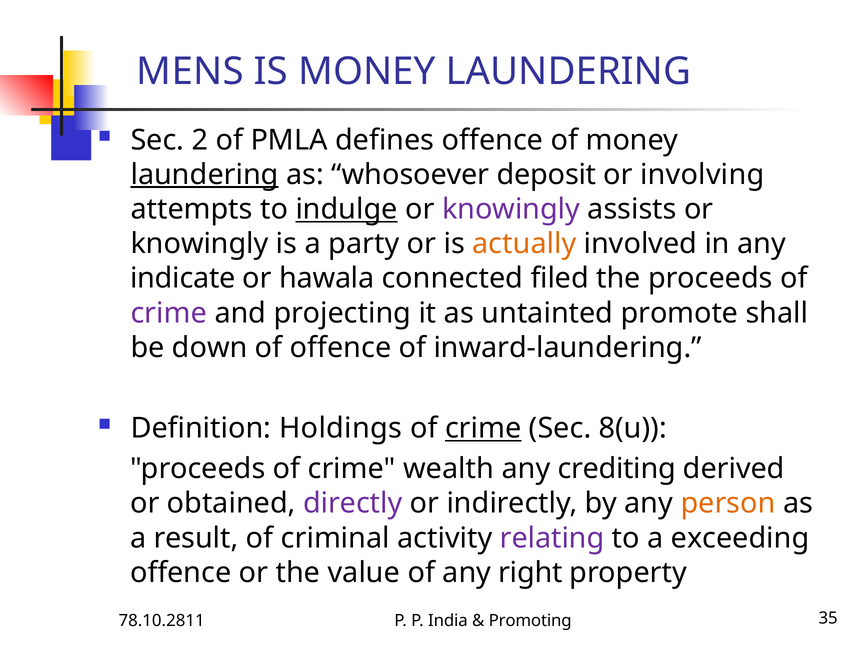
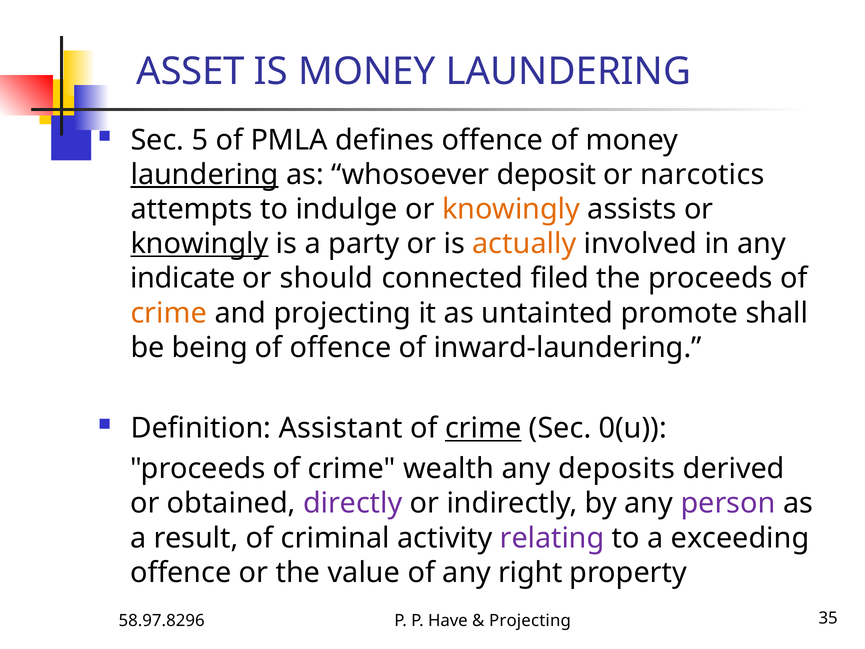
MENS: MENS -> ASSET (190, 72)
2: 2 -> 5 (200, 140)
involving: involving -> narcotics (702, 175)
indulge underline: present -> none (347, 209)
knowingly colour: purple -> orange (511, 209)
knowingly underline: none -> present (200, 244)
hawala: hawala -> should (326, 278)
crime colour: purple -> orange (169, 313)
down: down -> being (210, 348)
Holdings: Holdings -> Assistant (341, 428)
8(u: 8(u -> 0(u (633, 428)
crediting: crediting -> deposits (616, 469)
person colour: orange -> purple (728, 503)
78.10.2811: 78.10.2811 -> 58.97.8296 (162, 621)
India: India -> Have (448, 621)
Promoting: Promoting -> Projecting (530, 621)
